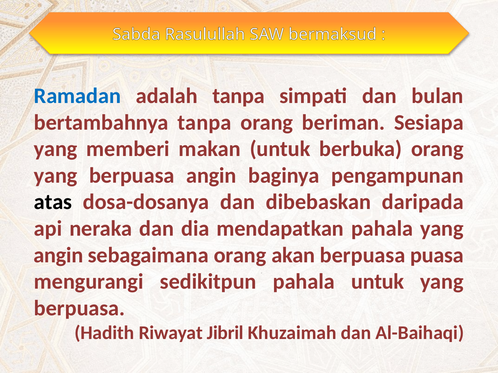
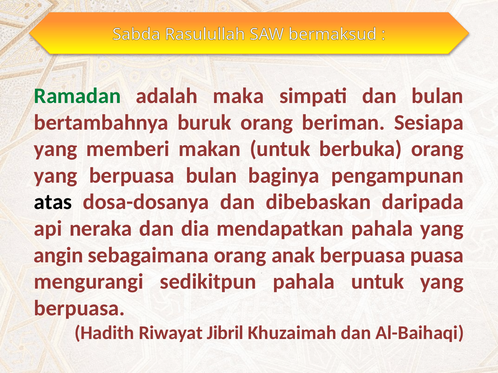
Ramadan colour: blue -> green (77, 96)
adalah tanpa: tanpa -> maka (238, 96)
bertambahnya tanpa: tanpa -> buruk (204, 123)
berpuasa angin: angin -> bulan (211, 176)
akan: akan -> anak (293, 255)
